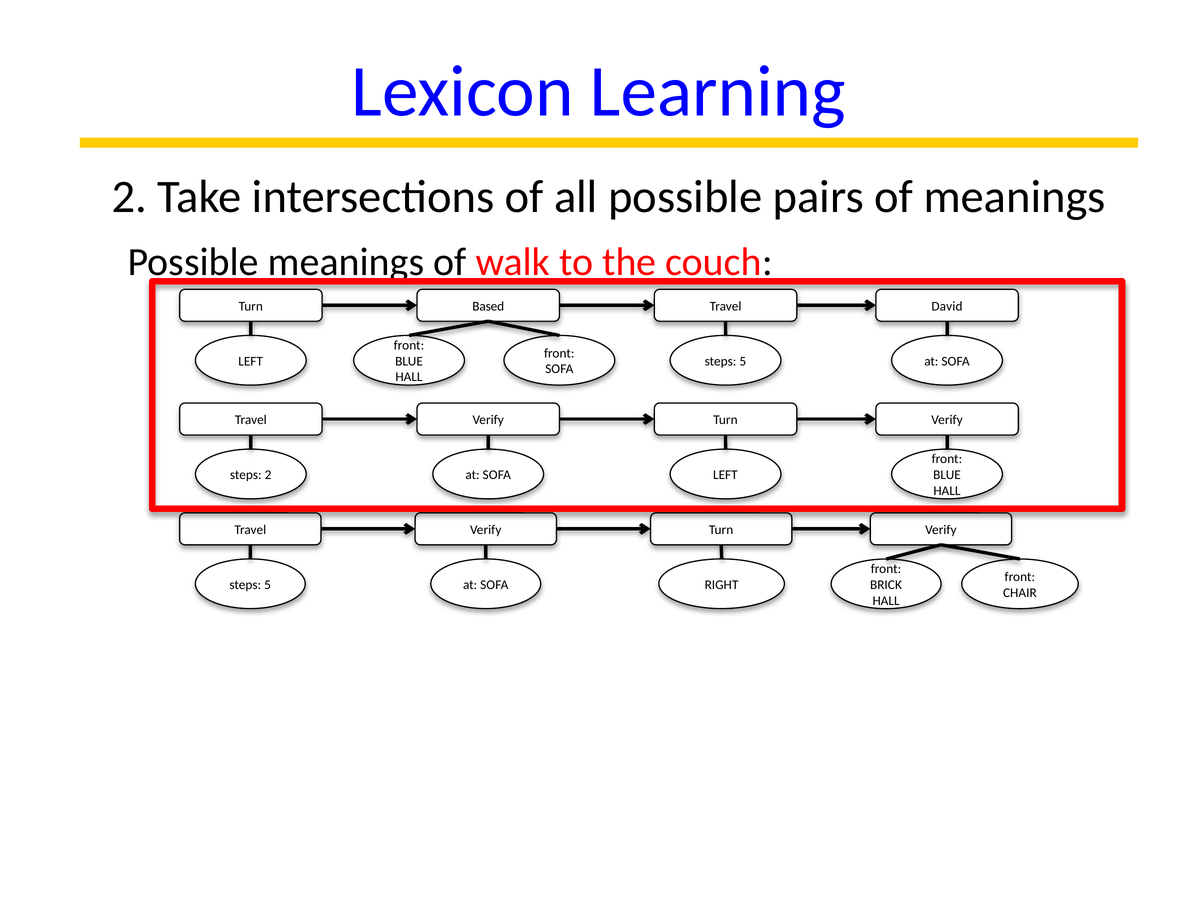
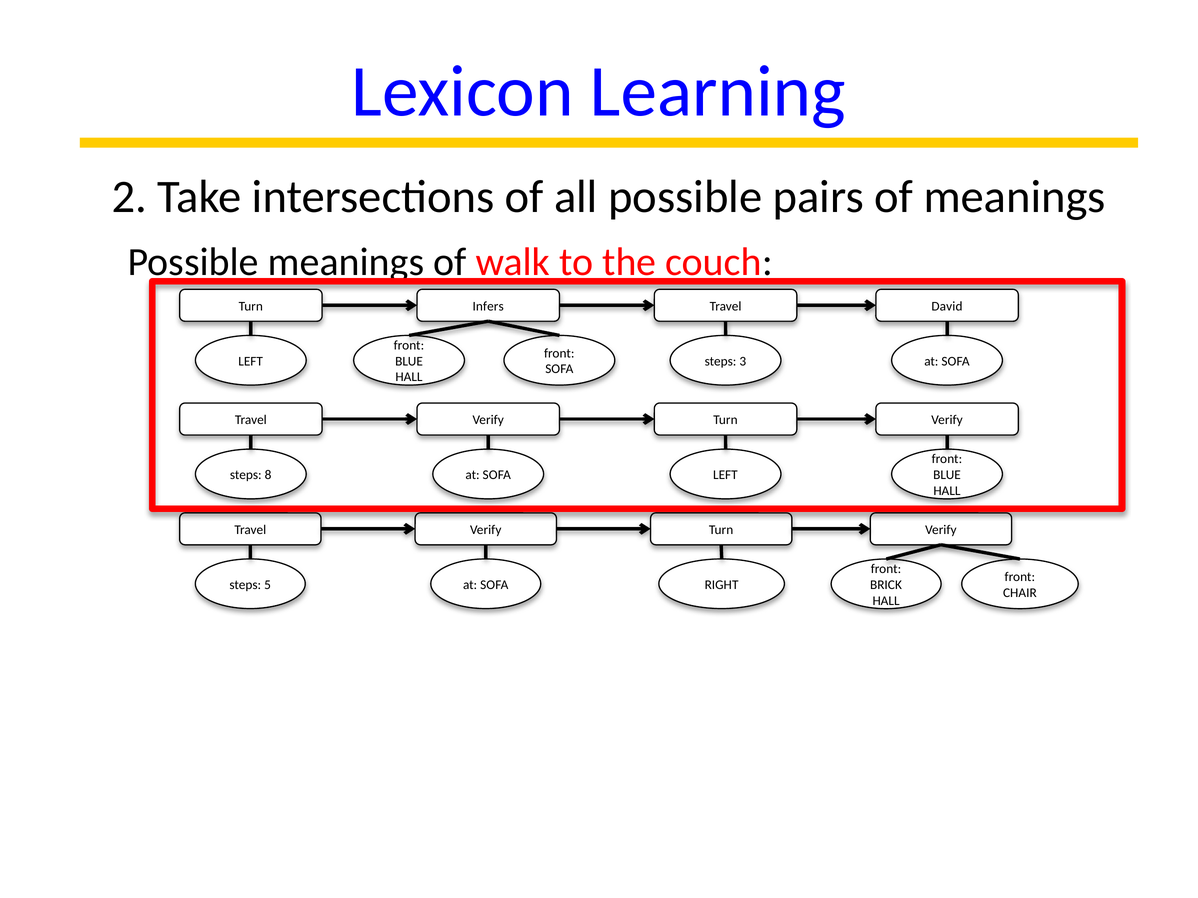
Based: Based -> Infers (488, 306)
LEFT steps 5: 5 -> 3 (743, 361)
steps 2: 2 -> 8 (268, 475)
